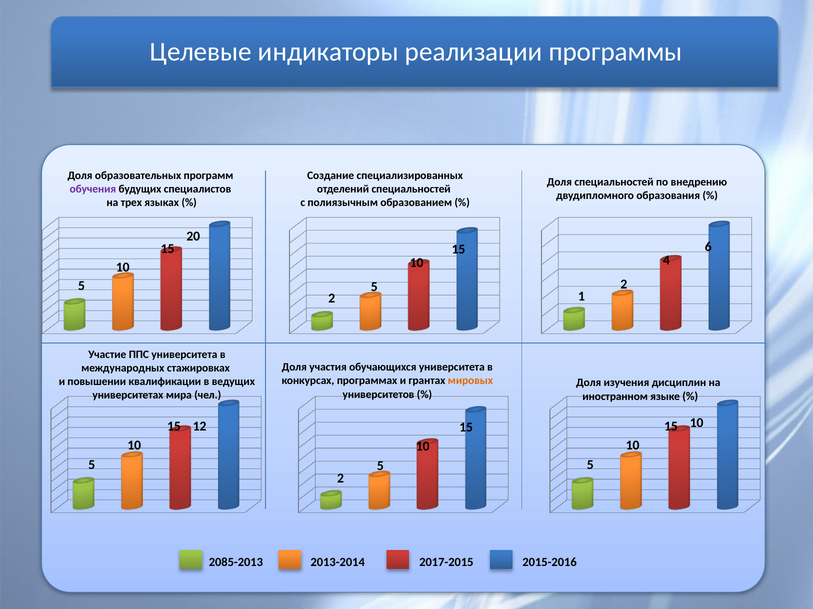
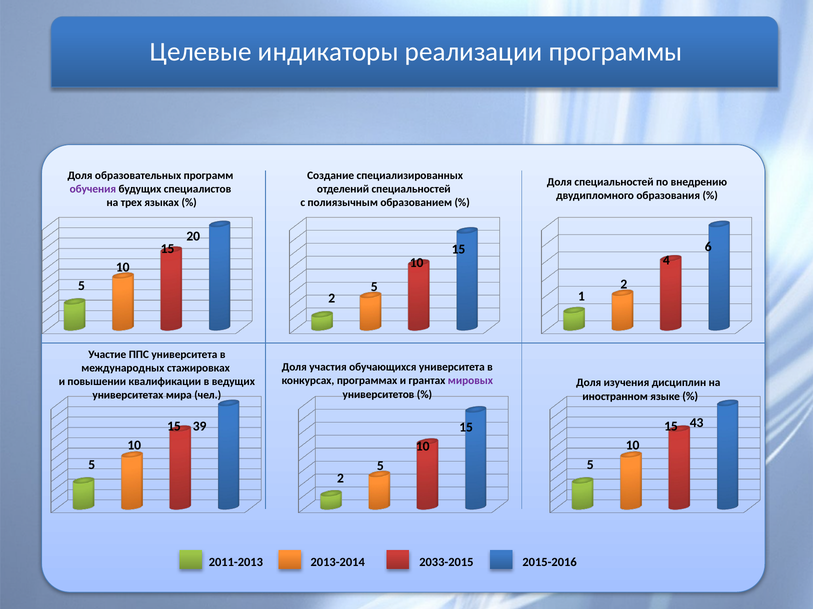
мировых colour: orange -> purple (470, 381)
12: 12 -> 39 (200, 427)
15 10: 10 -> 43 (697, 423)
2085-2013: 2085-2013 -> 2011-2013 (236, 563)
2017-2015: 2017-2015 -> 2033-2015 (446, 563)
